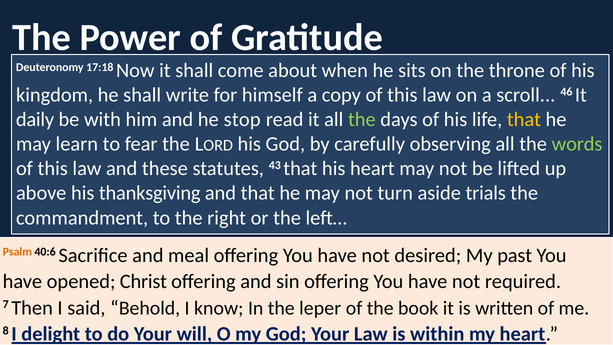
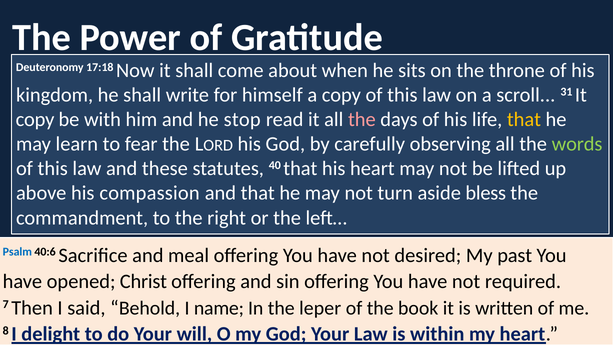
46: 46 -> 31 (566, 92)
daily: daily -> copy (35, 120)
the colour: light green -> pink (362, 120)
43: 43 -> 40 (275, 165)
thanksgiving: thanksgiving -> compassion (150, 193)
trials: trials -> bless (486, 193)
Psalm colour: orange -> blue (17, 252)
know: know -> name (219, 308)
